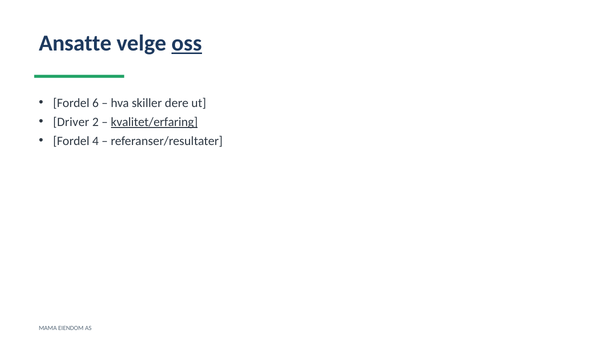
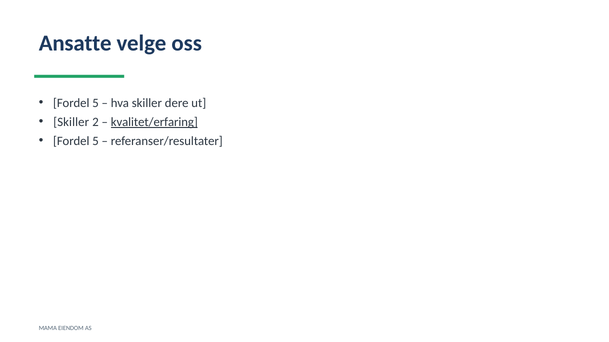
oss underline: present -> none (187, 43)
6: 6 -> 5 (95, 103)
Driver: Driver -> Skiller (71, 122)
4: 4 -> 5 (95, 141)
